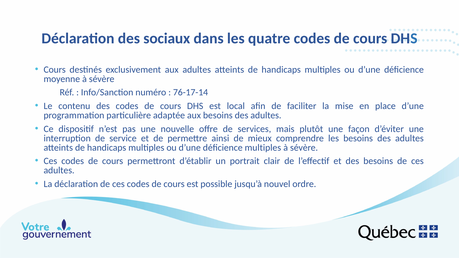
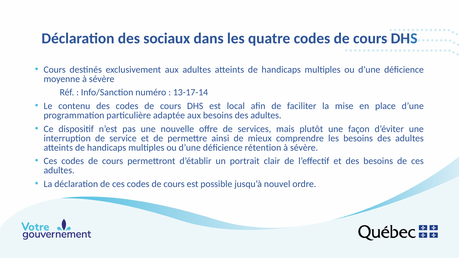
76-17-14: 76-17-14 -> 13-17-14 (191, 93)
déficience multiples: multiples -> rétention (263, 148)
